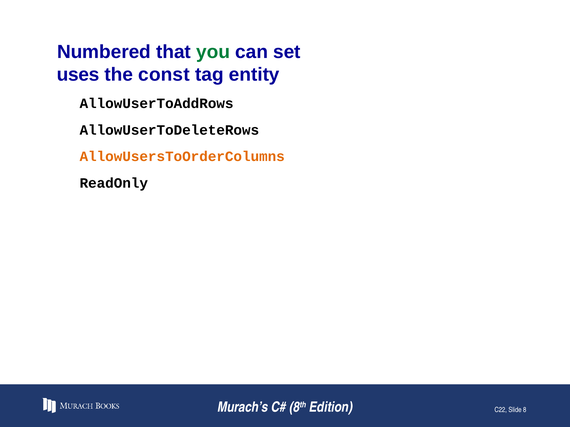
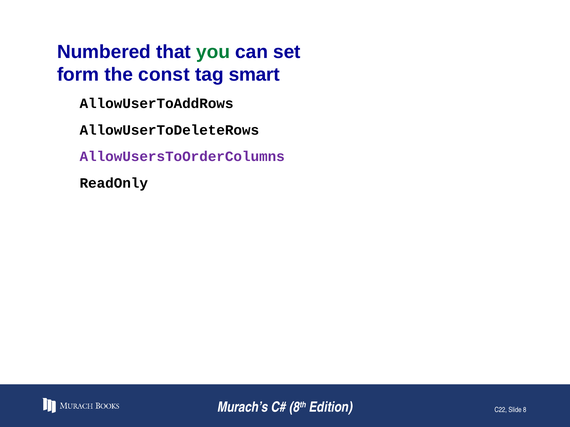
uses: uses -> form (78, 75)
entity: entity -> smart (254, 75)
AllowUsersToOrderColumns colour: orange -> purple (182, 157)
